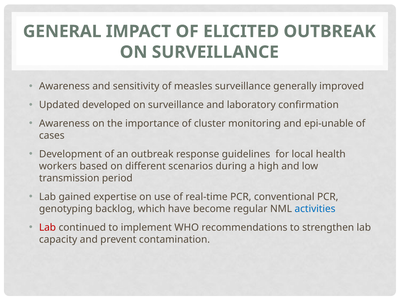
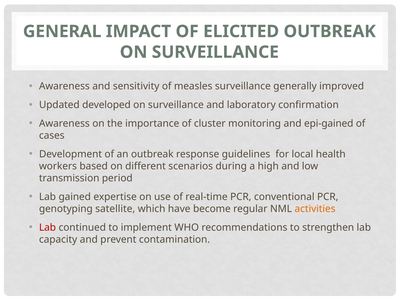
epi-unable: epi-unable -> epi-gained (329, 124)
backlog: backlog -> satellite (115, 209)
activities colour: blue -> orange (315, 209)
